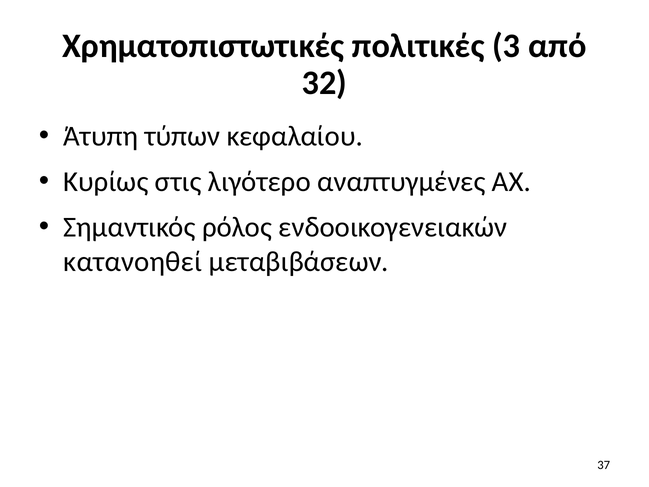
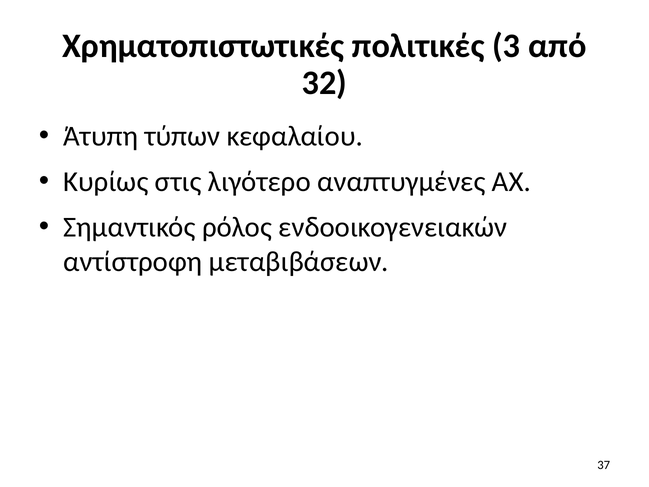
κατανοηθεί: κατανοηθεί -> αντίστροφη (133, 262)
